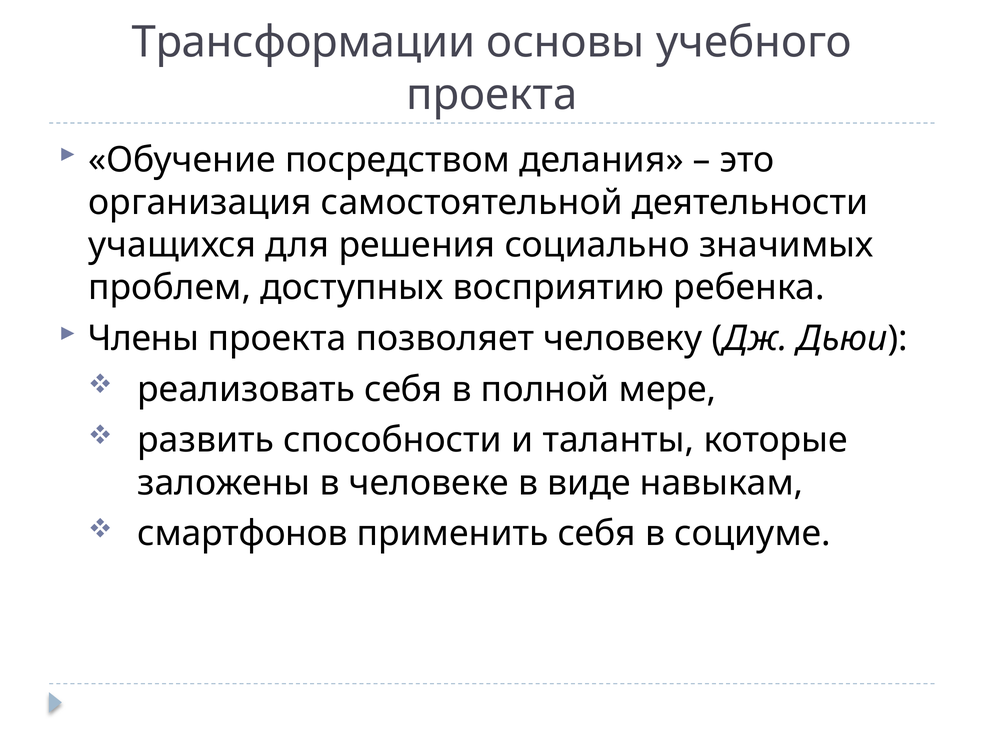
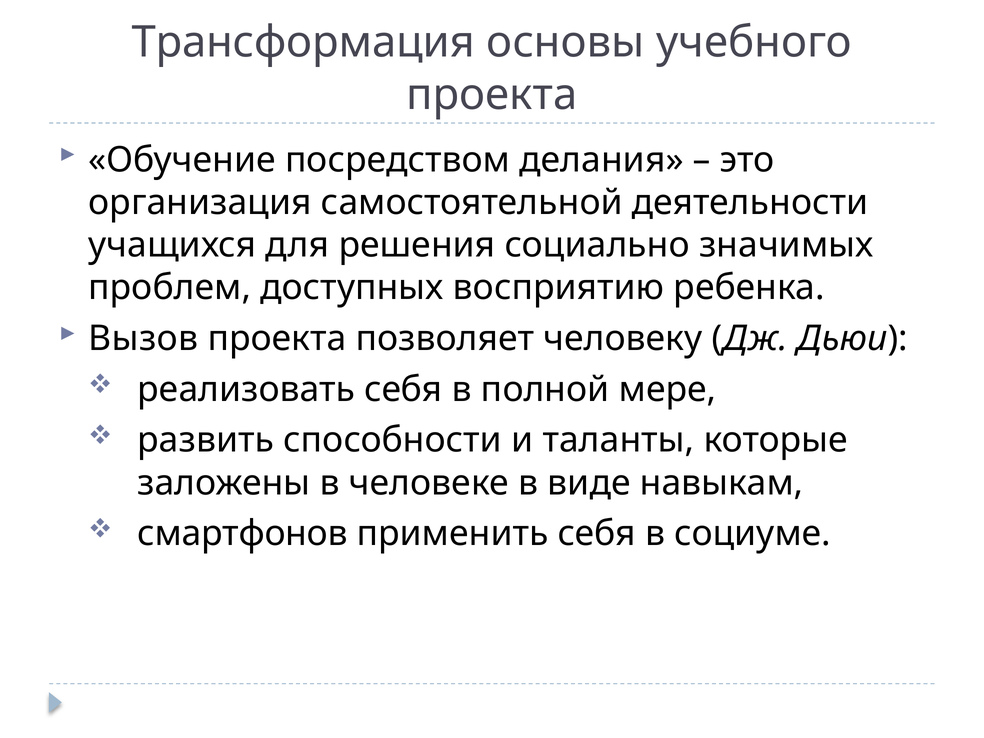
Трансформации: Трансформации -> Трансформация (303, 42)
Члены: Члены -> Вызов (143, 339)
